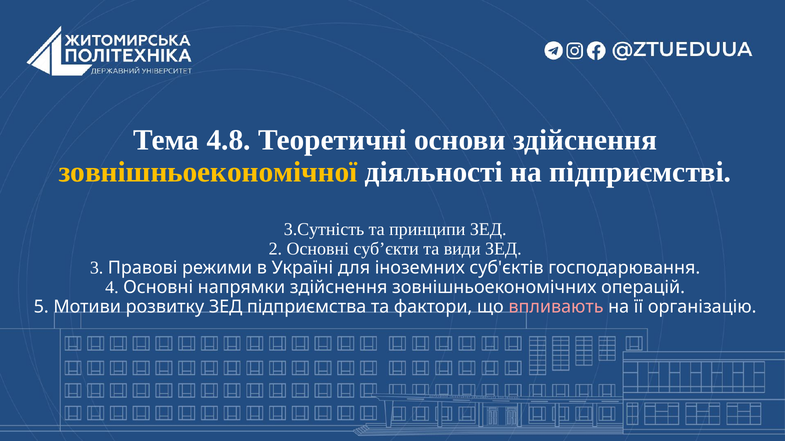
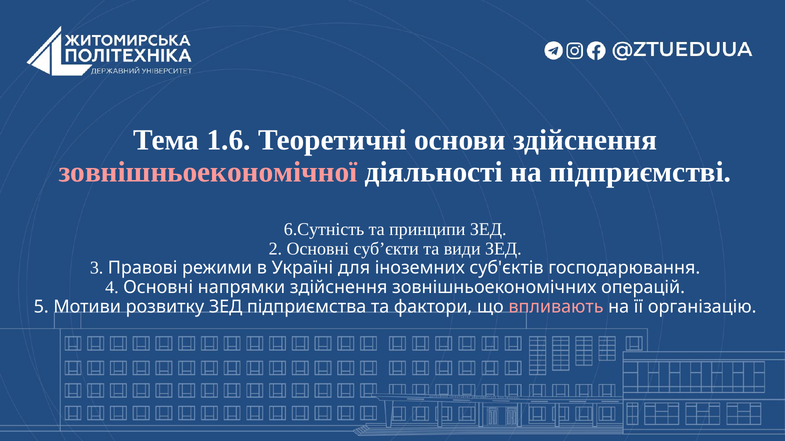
4.8: 4.8 -> 1.6 (229, 140)
зовнішньоекономічної colour: yellow -> pink (208, 172)
3.Сутність: 3.Сутність -> 6.Сутність (324, 230)
